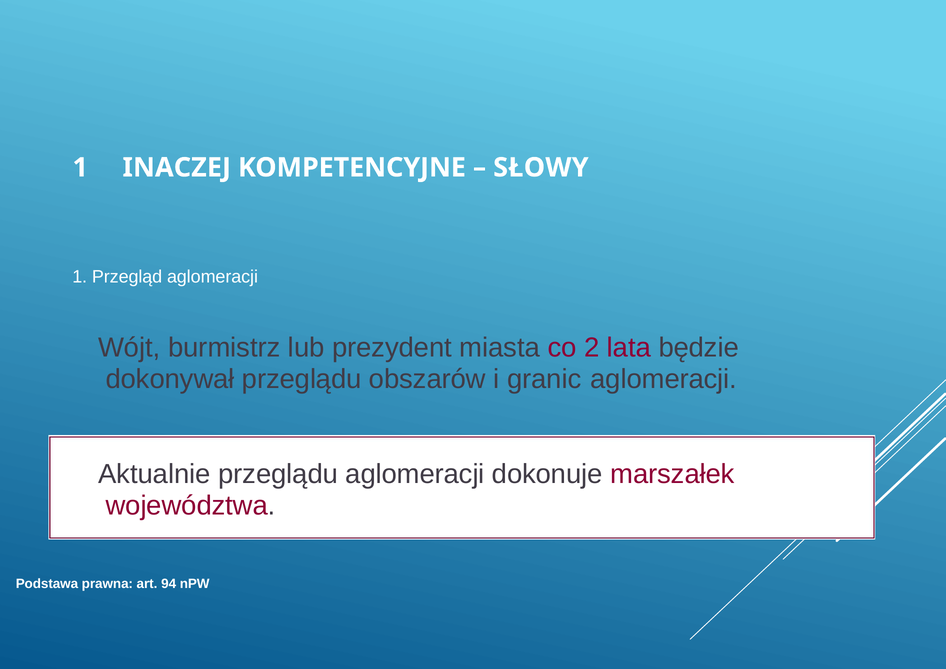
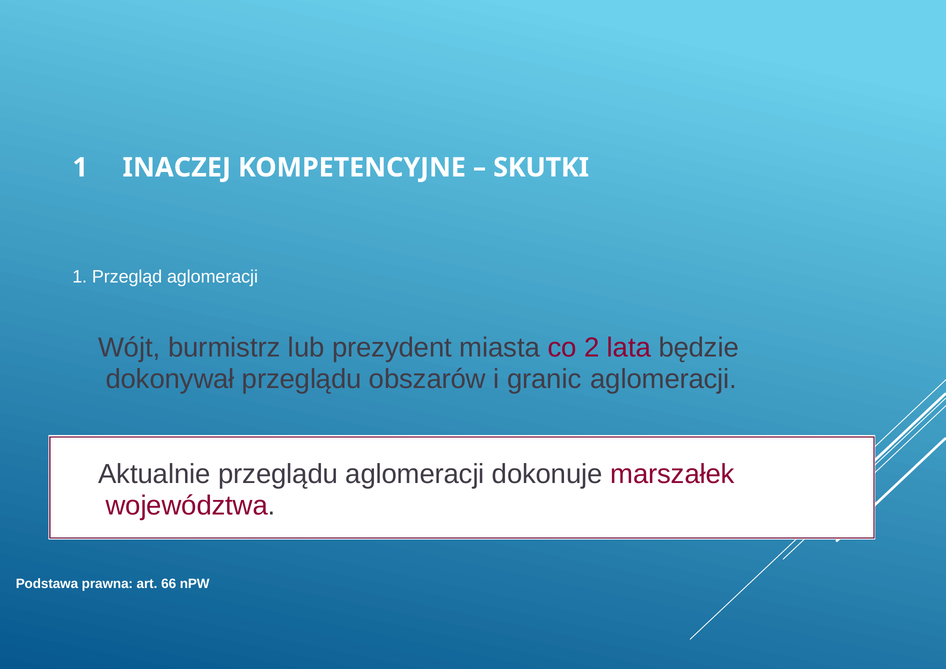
SŁOWY: SŁOWY -> SKUTKI (541, 168)
94: 94 -> 66 (169, 584)
